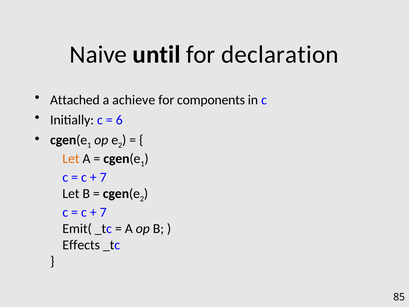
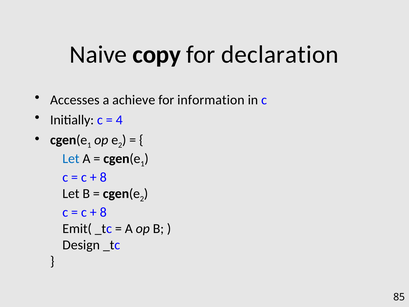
until: until -> copy (157, 55)
Attached: Attached -> Accesses (75, 100)
components: components -> information (211, 100)
6: 6 -> 4 (119, 120)
Let colour: orange -> blue (71, 158)
7: 7 -> 8 (103, 177)
7: 7 -> 8 (103, 212)
Effects: Effects -> Design (81, 245)
